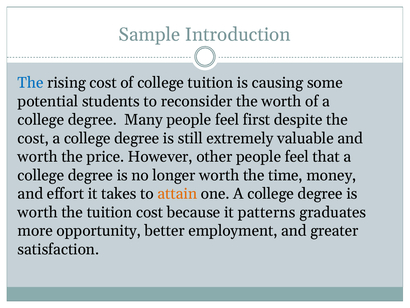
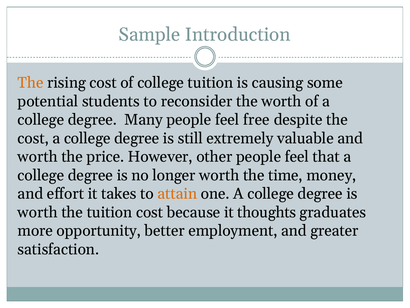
The colour: blue -> orange (31, 83)
first: first -> free (256, 120)
patterns: patterns -> thoughts (267, 212)
